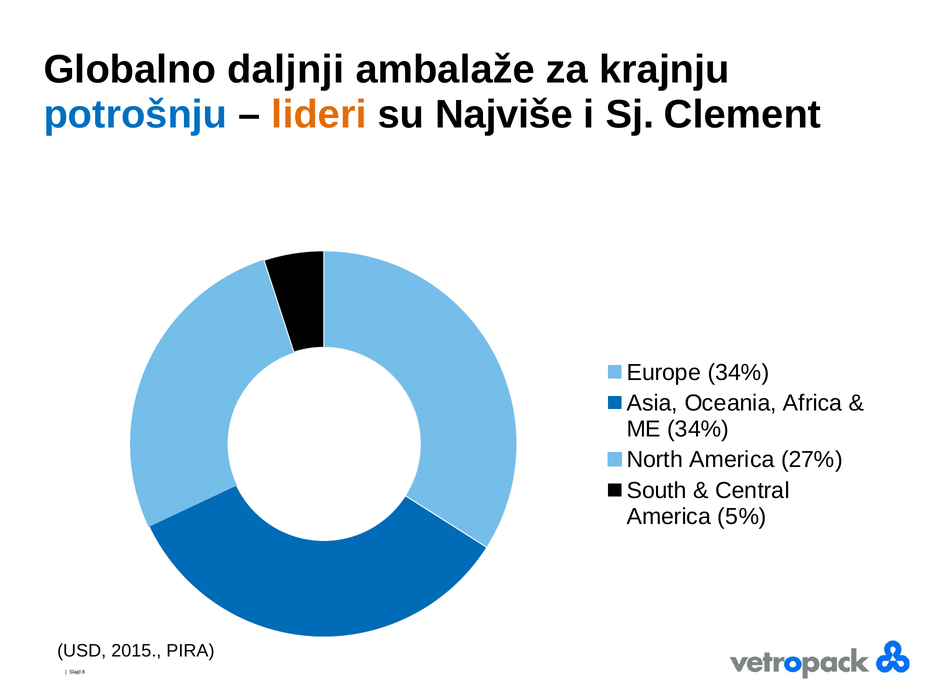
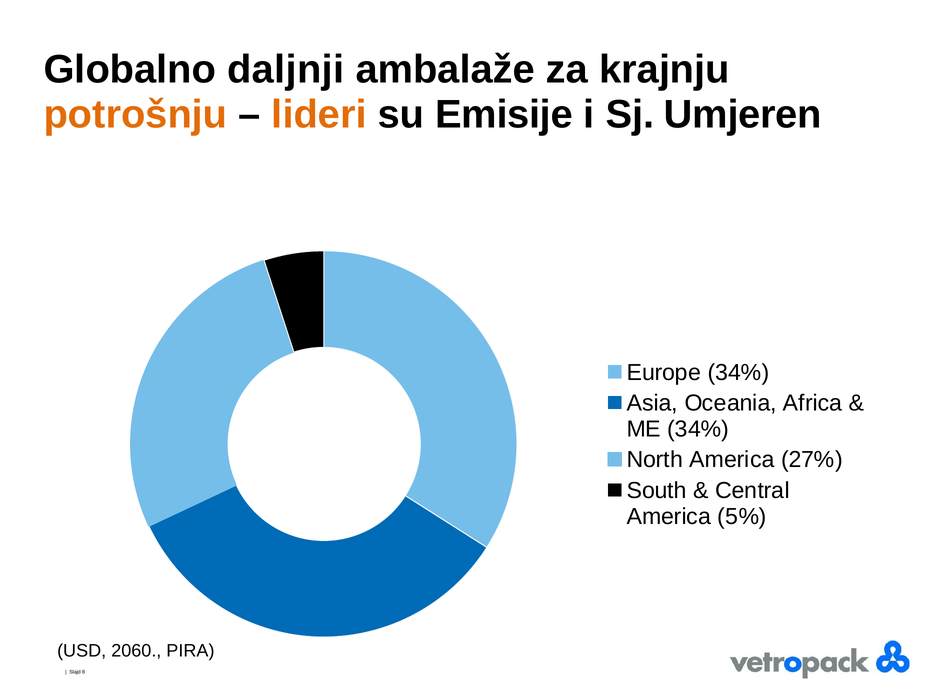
potrošnju colour: blue -> orange (135, 115)
Najviše: Najviše -> Emisije (504, 115)
Clement: Clement -> Umjeren (743, 115)
2015: 2015 -> 2060 (136, 651)
